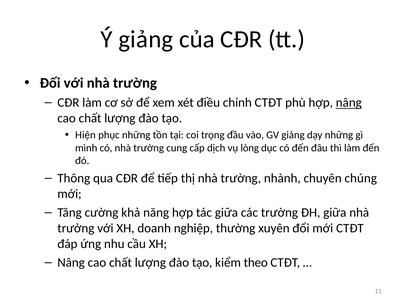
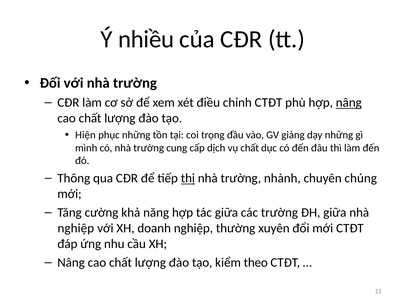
Ý giảng: giảng -> nhiều (146, 39)
vụ lòng: lòng -> chất (250, 148)
thị underline: none -> present (188, 178)
trưởng: trưởng -> nghiệp (76, 228)
